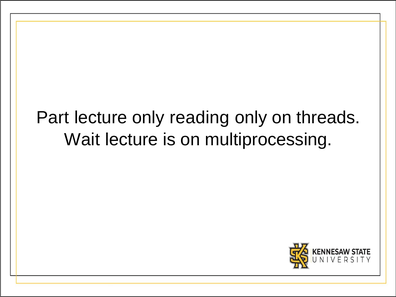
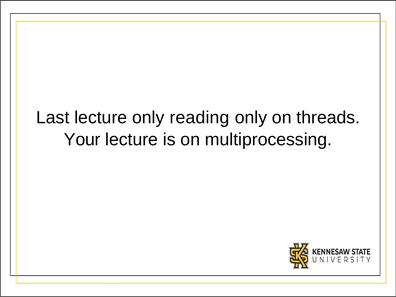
Part: Part -> Last (53, 118)
Wait: Wait -> Your (82, 140)
